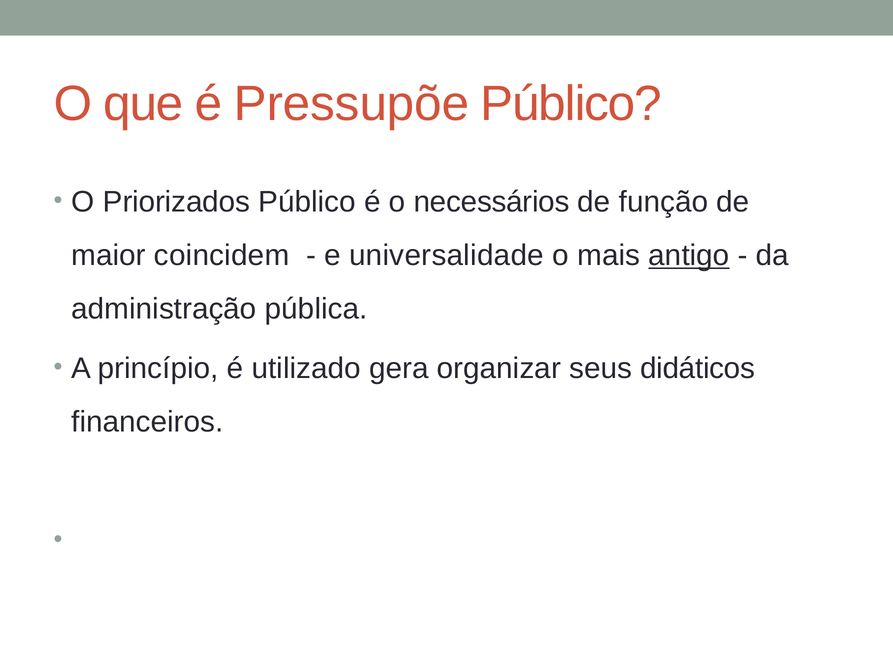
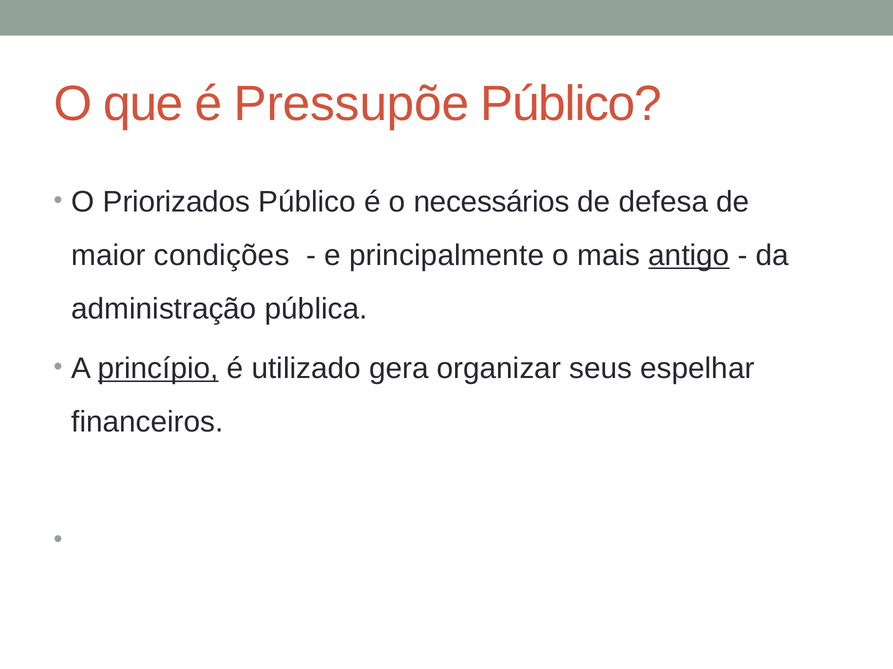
função: função -> defesa (663, 202)
coincidem: coincidem -> condições (222, 256)
universalidade: universalidade -> principalmente (447, 256)
princípio underline: none -> present (158, 369)
didáticos: didáticos -> espelhar (697, 369)
